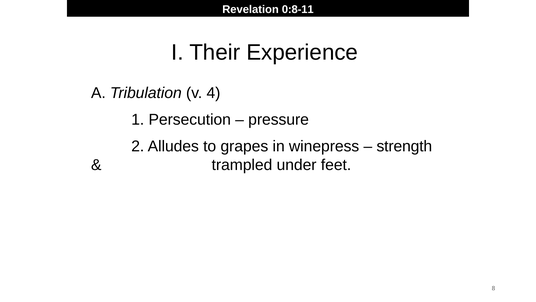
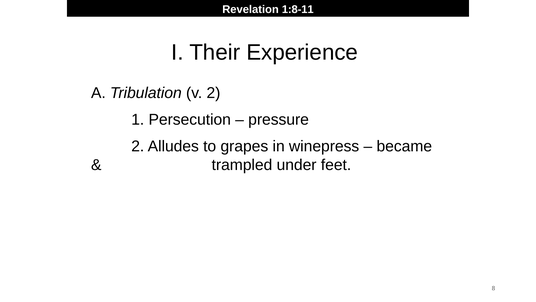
0:8-11: 0:8-11 -> 1:8-11 (298, 9)
v 4: 4 -> 2 (214, 93)
strength: strength -> became (404, 146)
